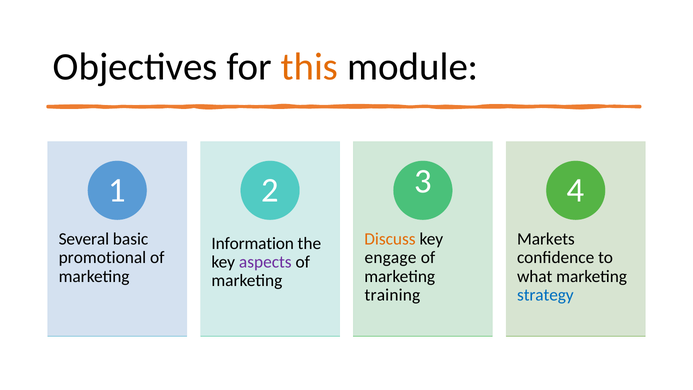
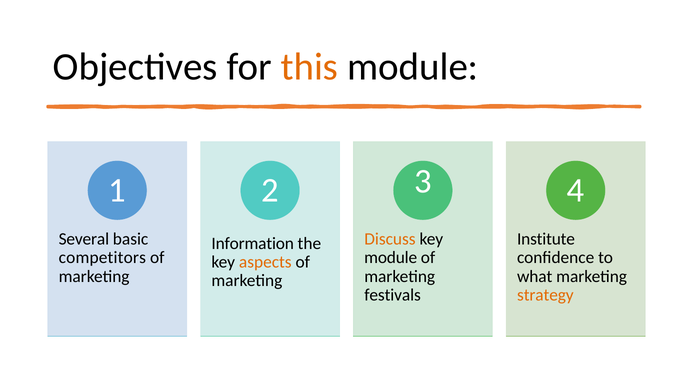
Markets: Markets -> Institute (546, 239)
promotional: promotional -> competitors (102, 258)
engage: engage -> module (391, 258)
aspects colour: purple -> orange (265, 262)
training: training -> festivals (393, 295)
strategy colour: blue -> orange (545, 295)
